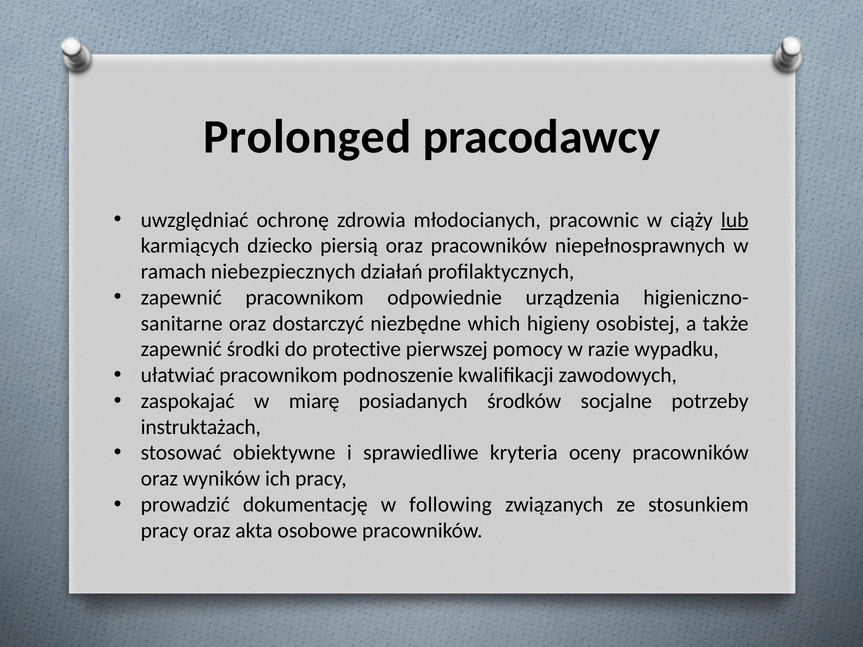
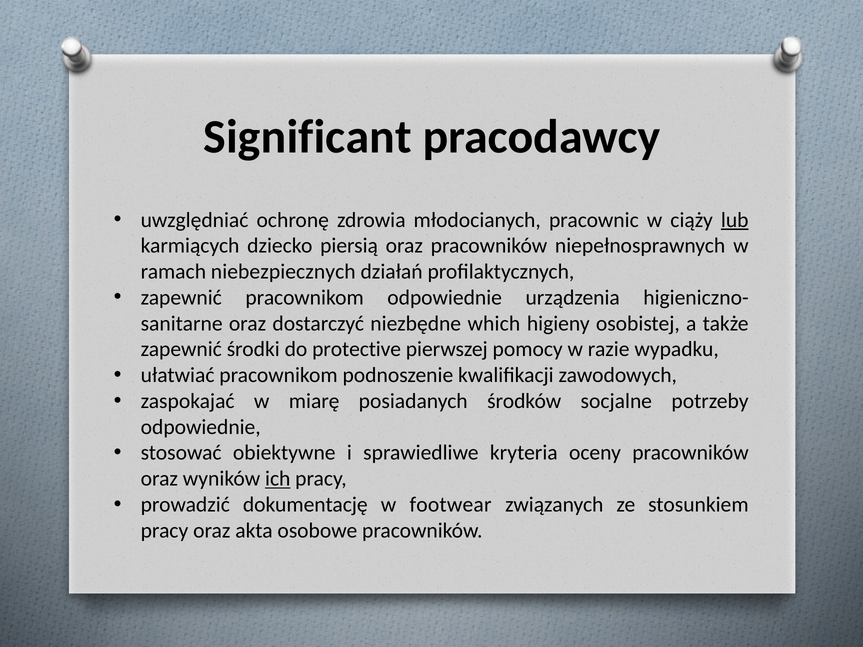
Prolonged: Prolonged -> Significant (308, 137)
instruktażach: instruktażach -> odpowiednie (201, 427)
ich underline: none -> present (278, 479)
following: following -> footwear (451, 505)
